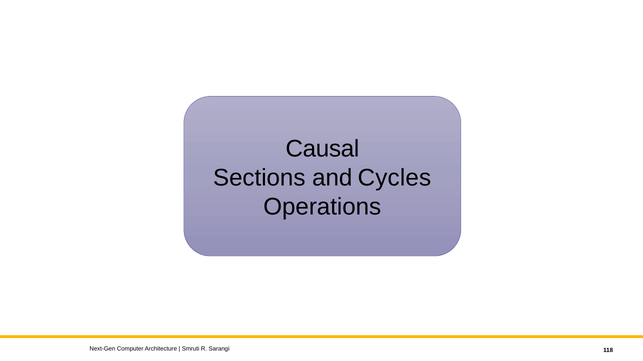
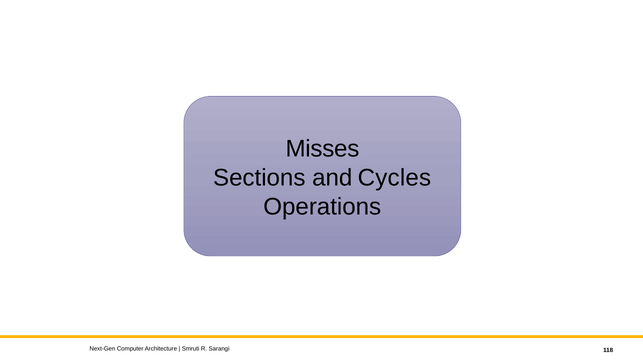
Causal: Causal -> Misses (322, 149)
